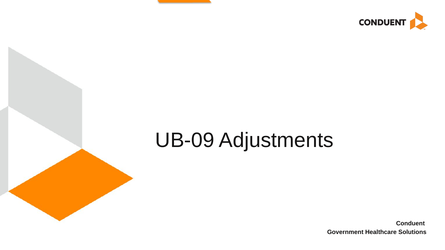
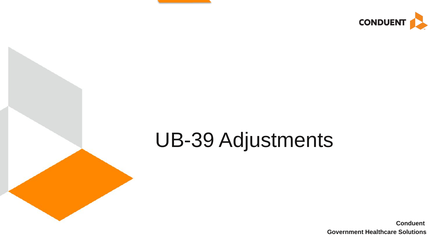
UB-09: UB-09 -> UB-39 (185, 141)
